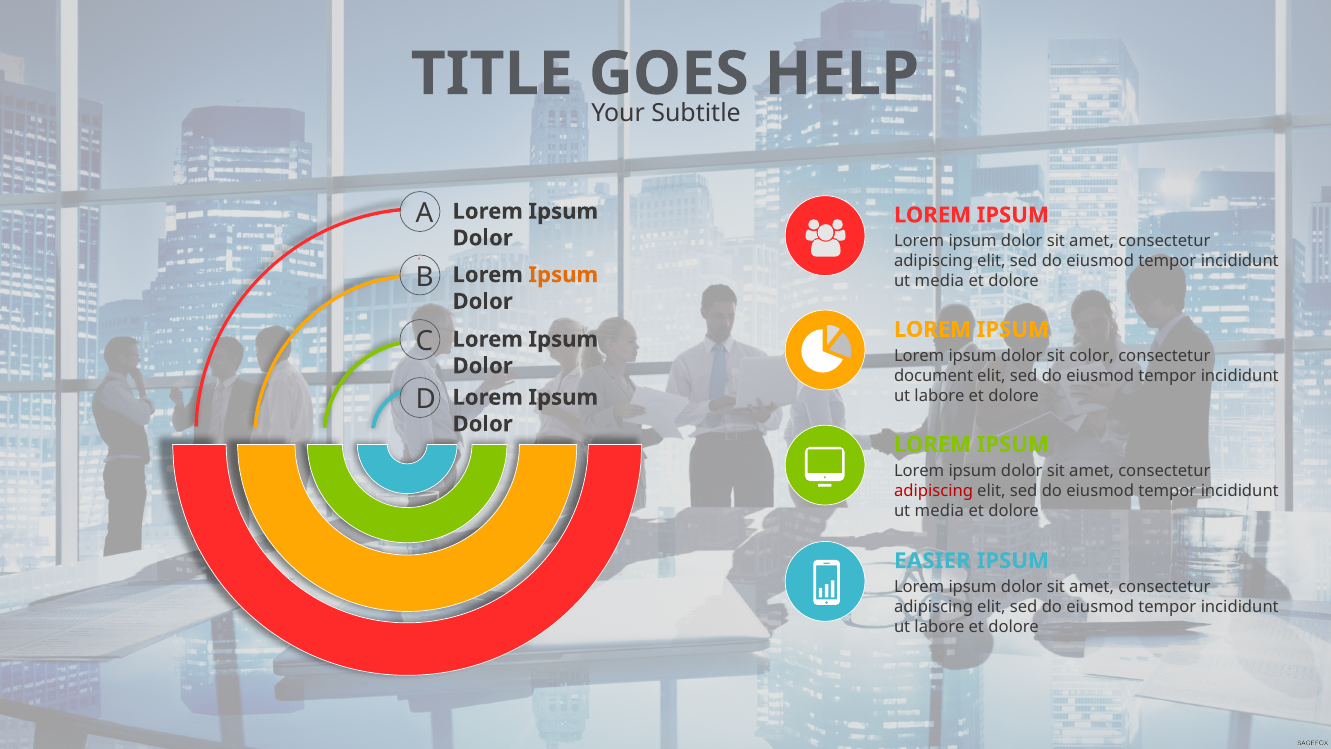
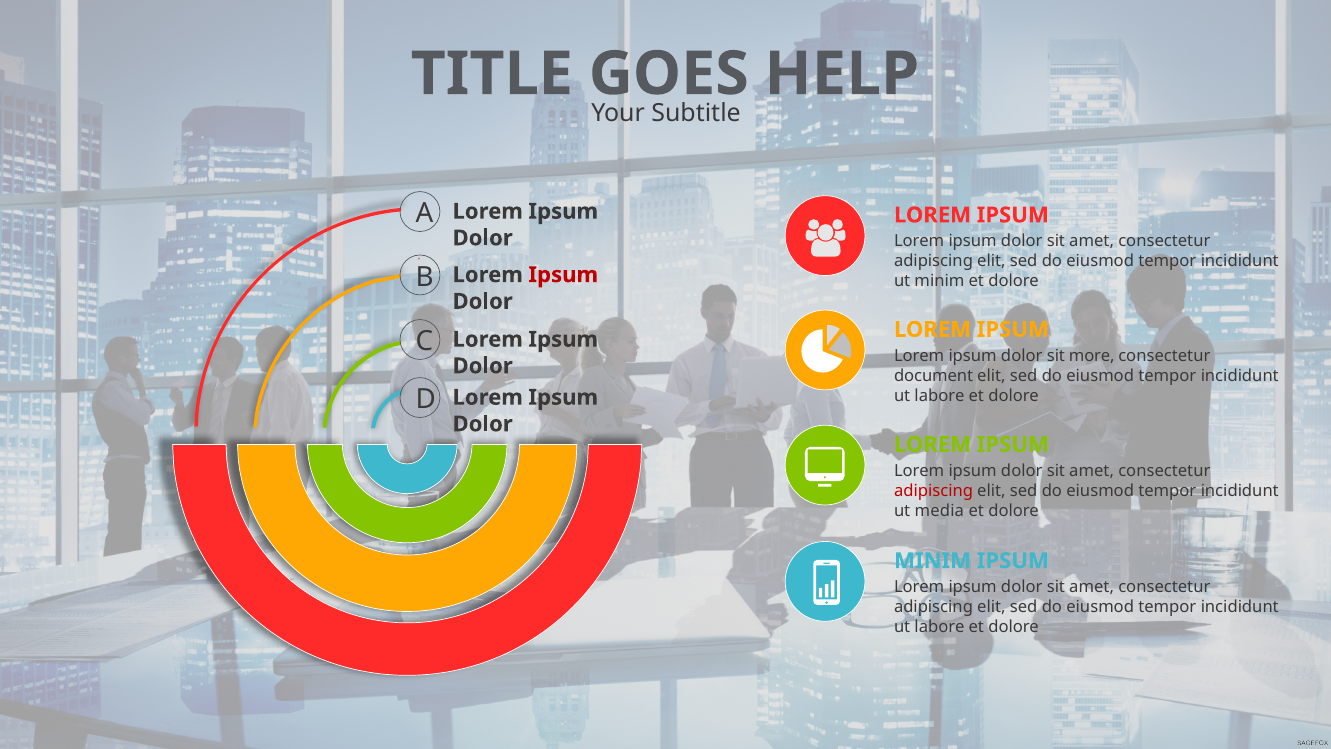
Ipsum colour: orange -> red (563, 275)
media: media -> minim (939, 281)
color: color -> more (1092, 356)
EASIER: EASIER -> MINIM (933, 561)
